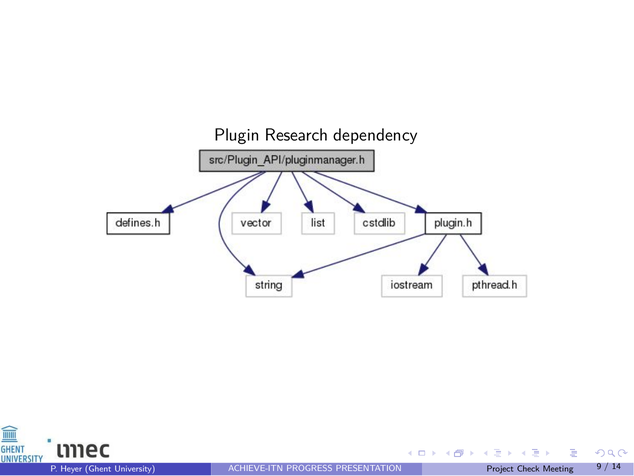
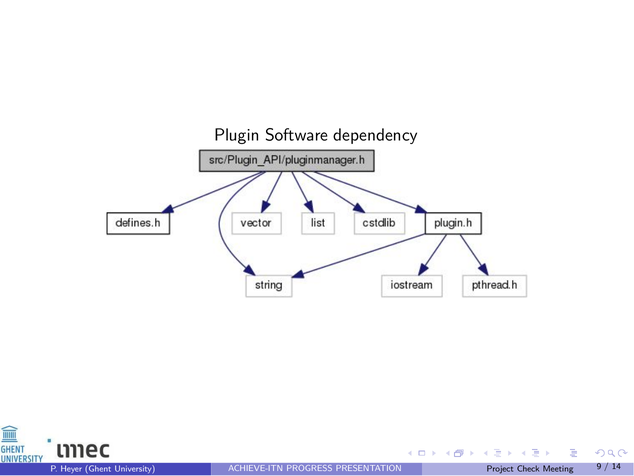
Research: Research -> Software (297, 135)
